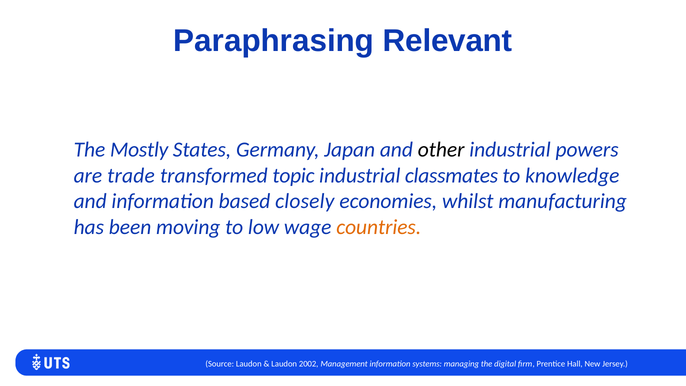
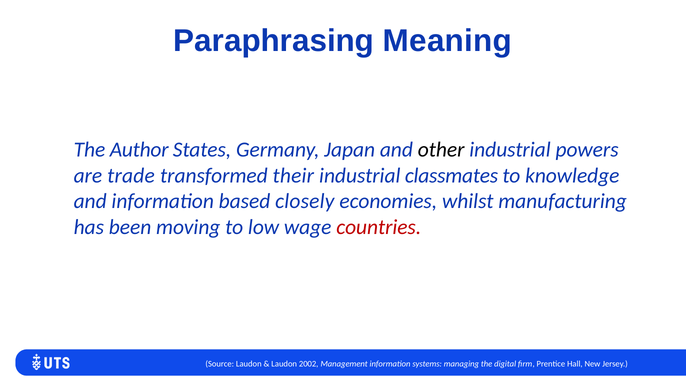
Relevant: Relevant -> Meaning (447, 41)
Mostly: Mostly -> Author (139, 150)
topic: topic -> their (293, 175)
countries colour: orange -> red (379, 227)
